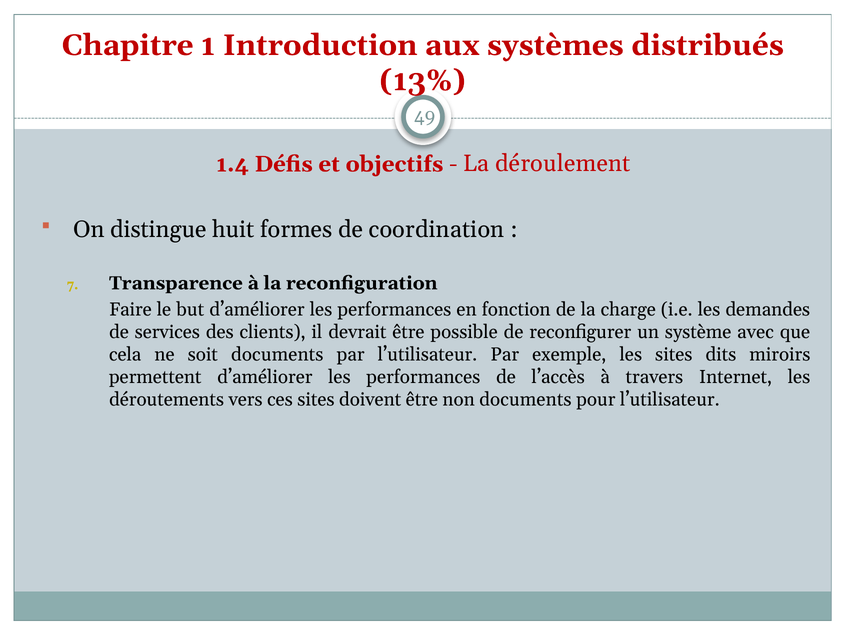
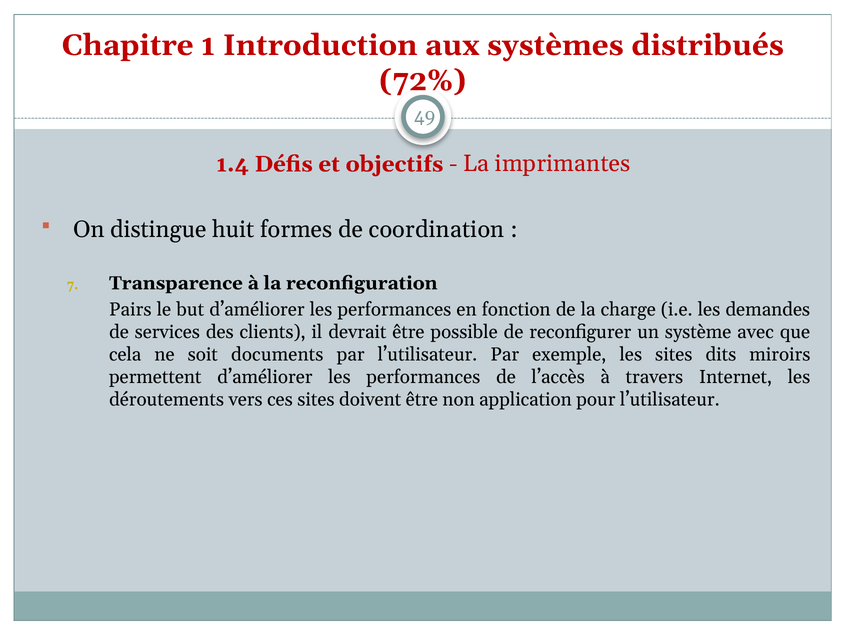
13%: 13% -> 72% (423, 80)
déroulement: déroulement -> imprimantes (563, 164)
Faire: Faire -> Pairs (130, 309)
non documents: documents -> application (525, 399)
